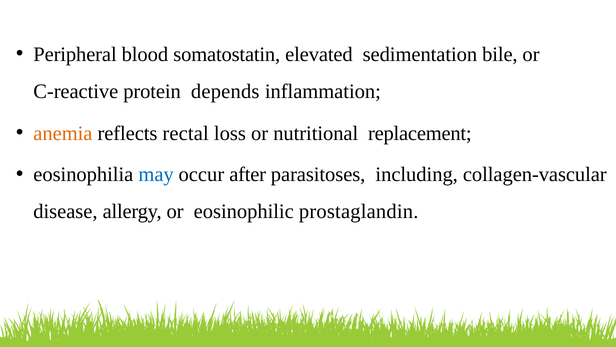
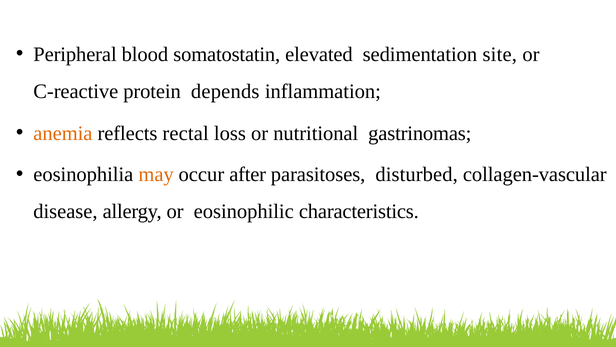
bile: bile -> site (500, 54)
replacement: replacement -> gastrinomas (420, 133)
may colour: blue -> orange (156, 174)
including: including -> disturbed (417, 174)
prostaglandin: prostaglandin -> characteristics (359, 211)
